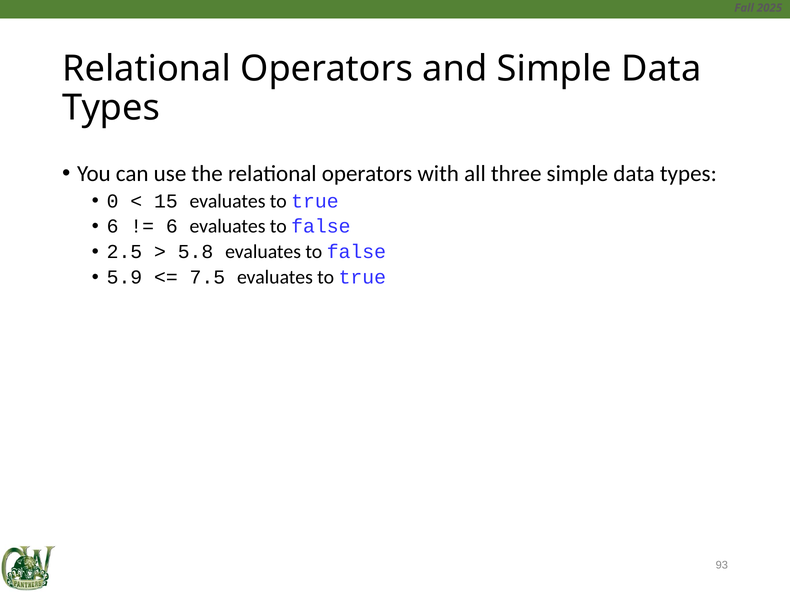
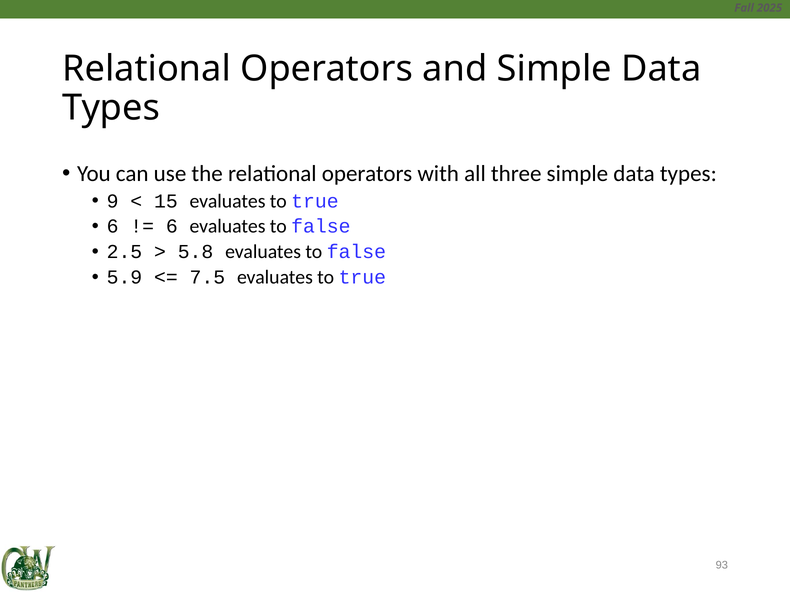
0: 0 -> 9 (113, 201)
